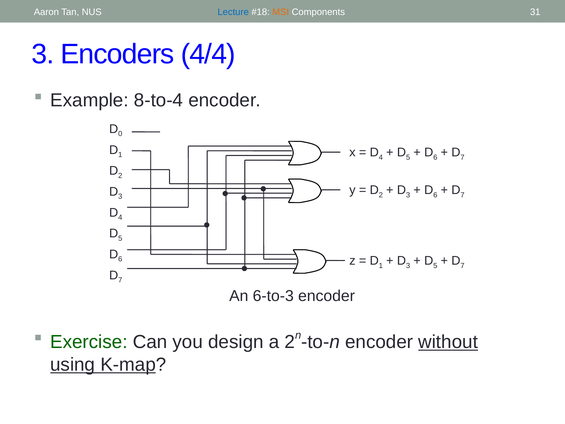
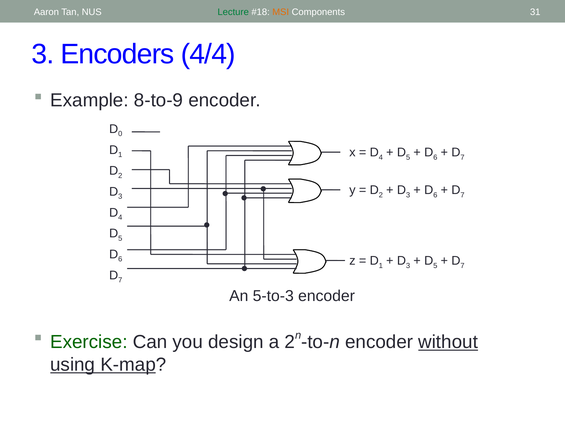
Lecture colour: blue -> green (233, 12)
8-to-4: 8-to-4 -> 8-to-9 (159, 100)
6-to-3: 6-to-3 -> 5-to-3 (273, 296)
